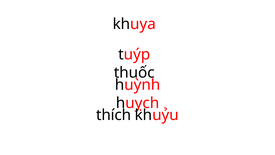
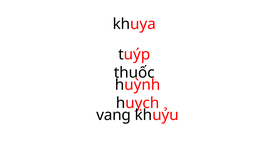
thích: thích -> vang (114, 115)
